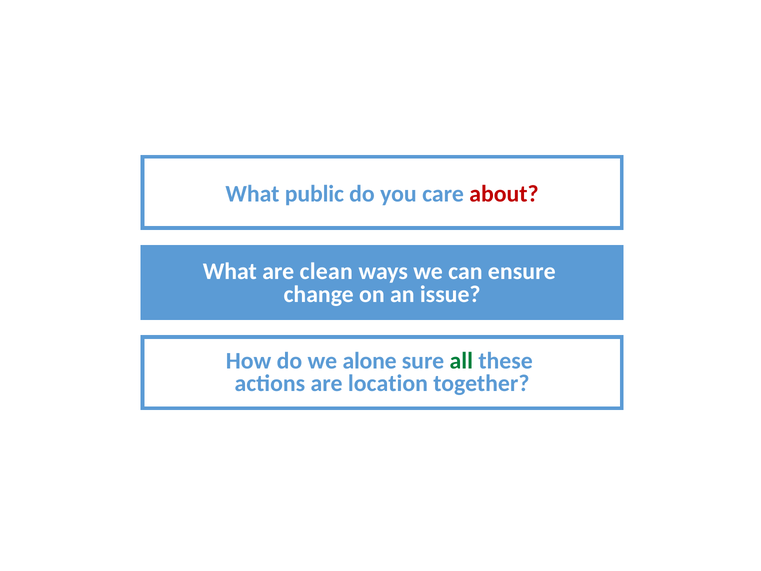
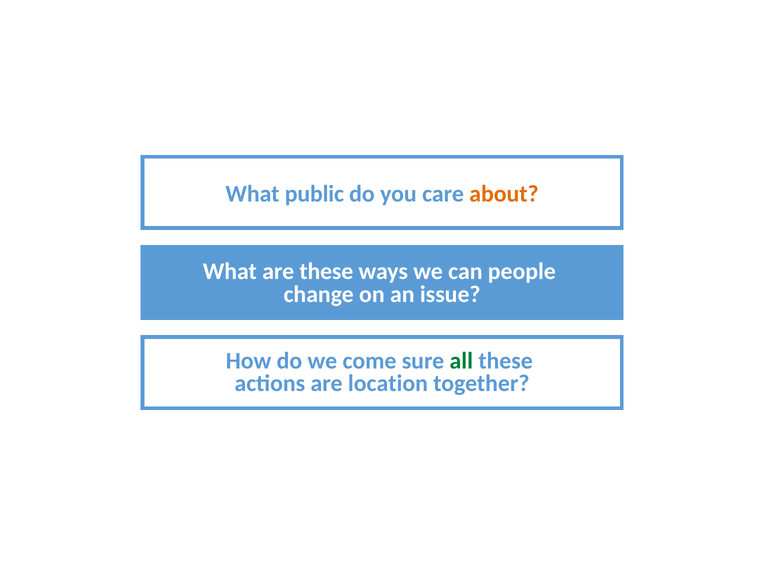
about colour: red -> orange (504, 194)
are clean: clean -> these (326, 272)
ensure: ensure -> people (522, 272)
alone: alone -> come (369, 361)
